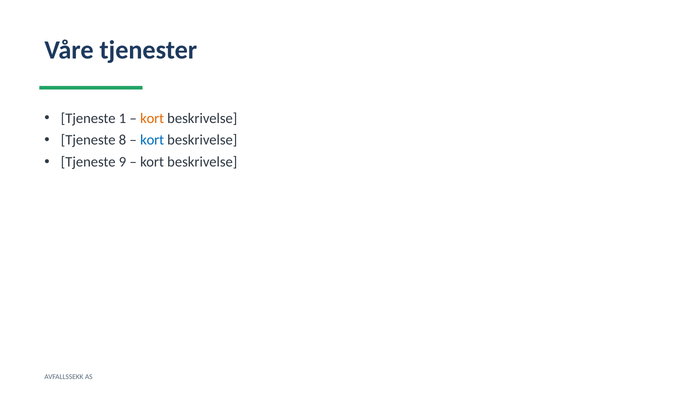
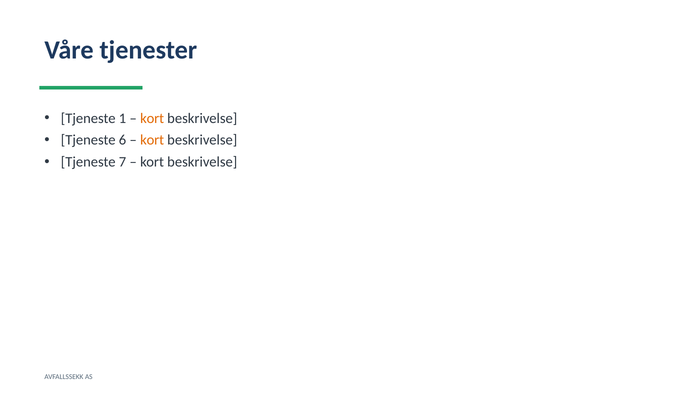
8: 8 -> 6 (123, 140)
kort colour: blue -> orange (152, 140)
9: 9 -> 7 (123, 162)
